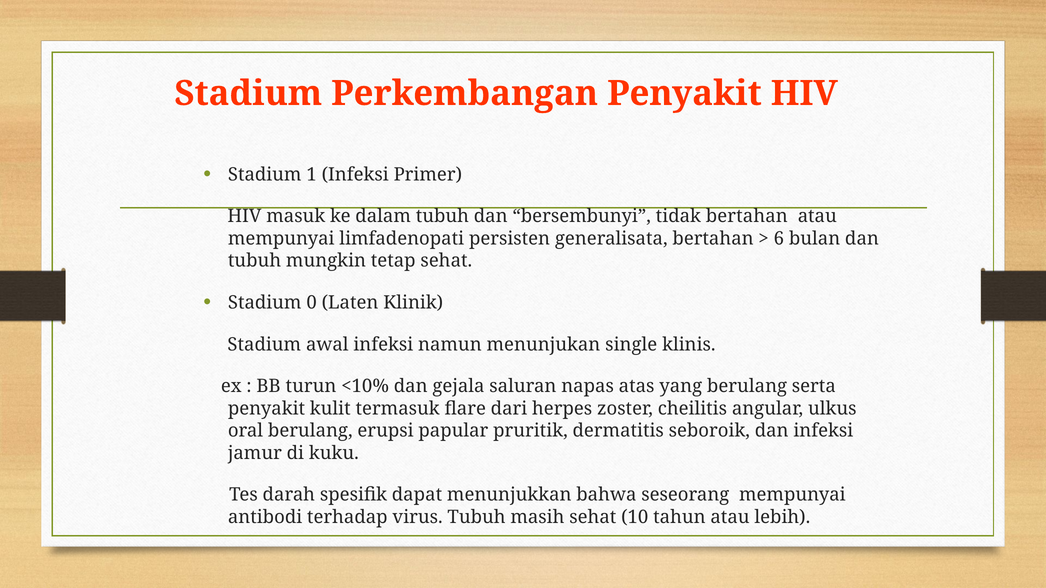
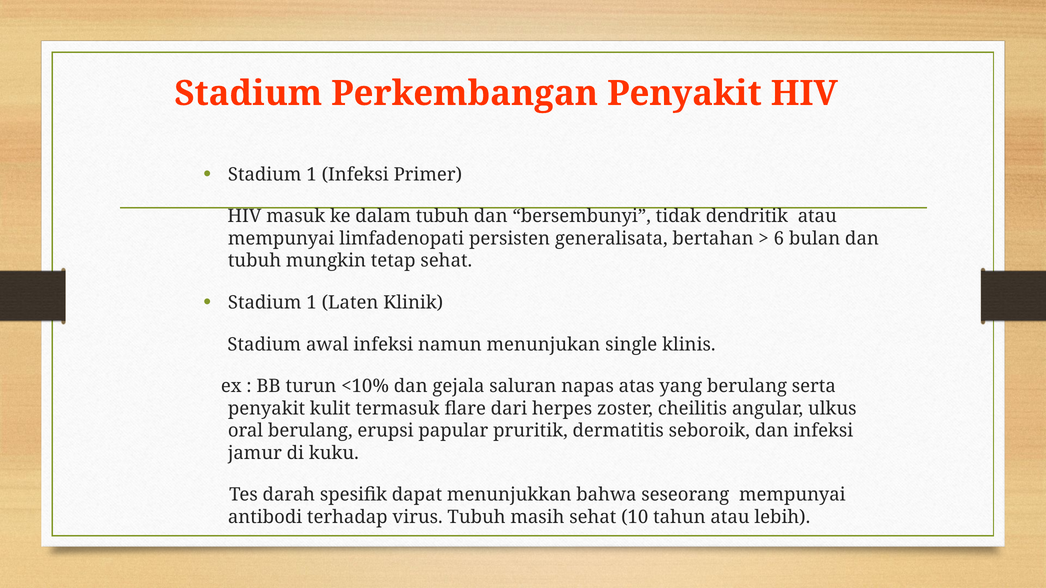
tidak bertahan: bertahan -> dendritik (747, 216)
0: 0 -> 1 (312, 303)
